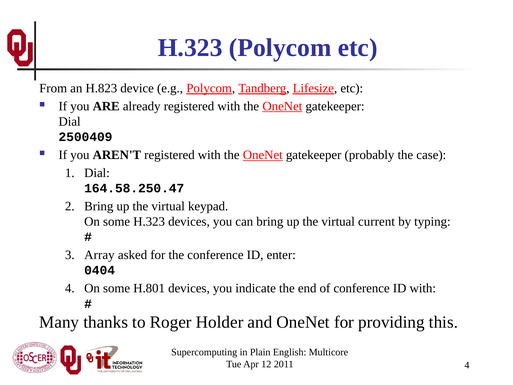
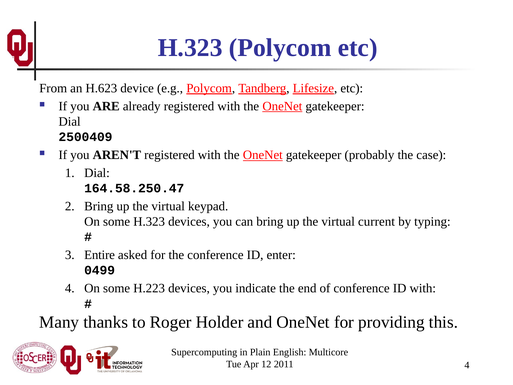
H.823: H.823 -> H.623 (101, 88)
Array: Array -> Entire (100, 255)
0404: 0404 -> 0499 (100, 270)
H.801: H.801 -> H.223 (149, 288)
